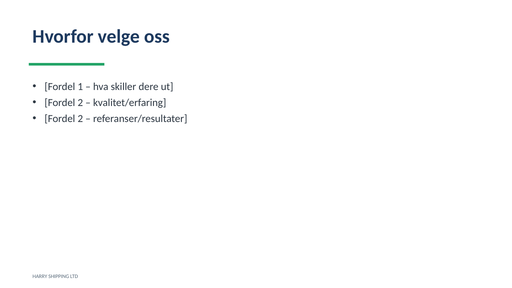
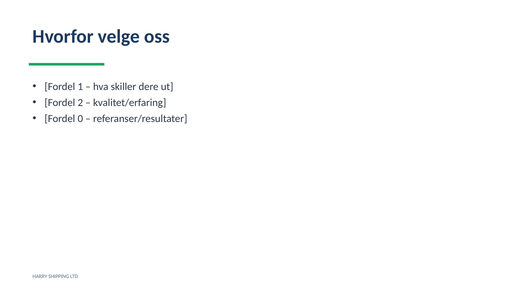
2: 2 -> 0 (80, 119)
